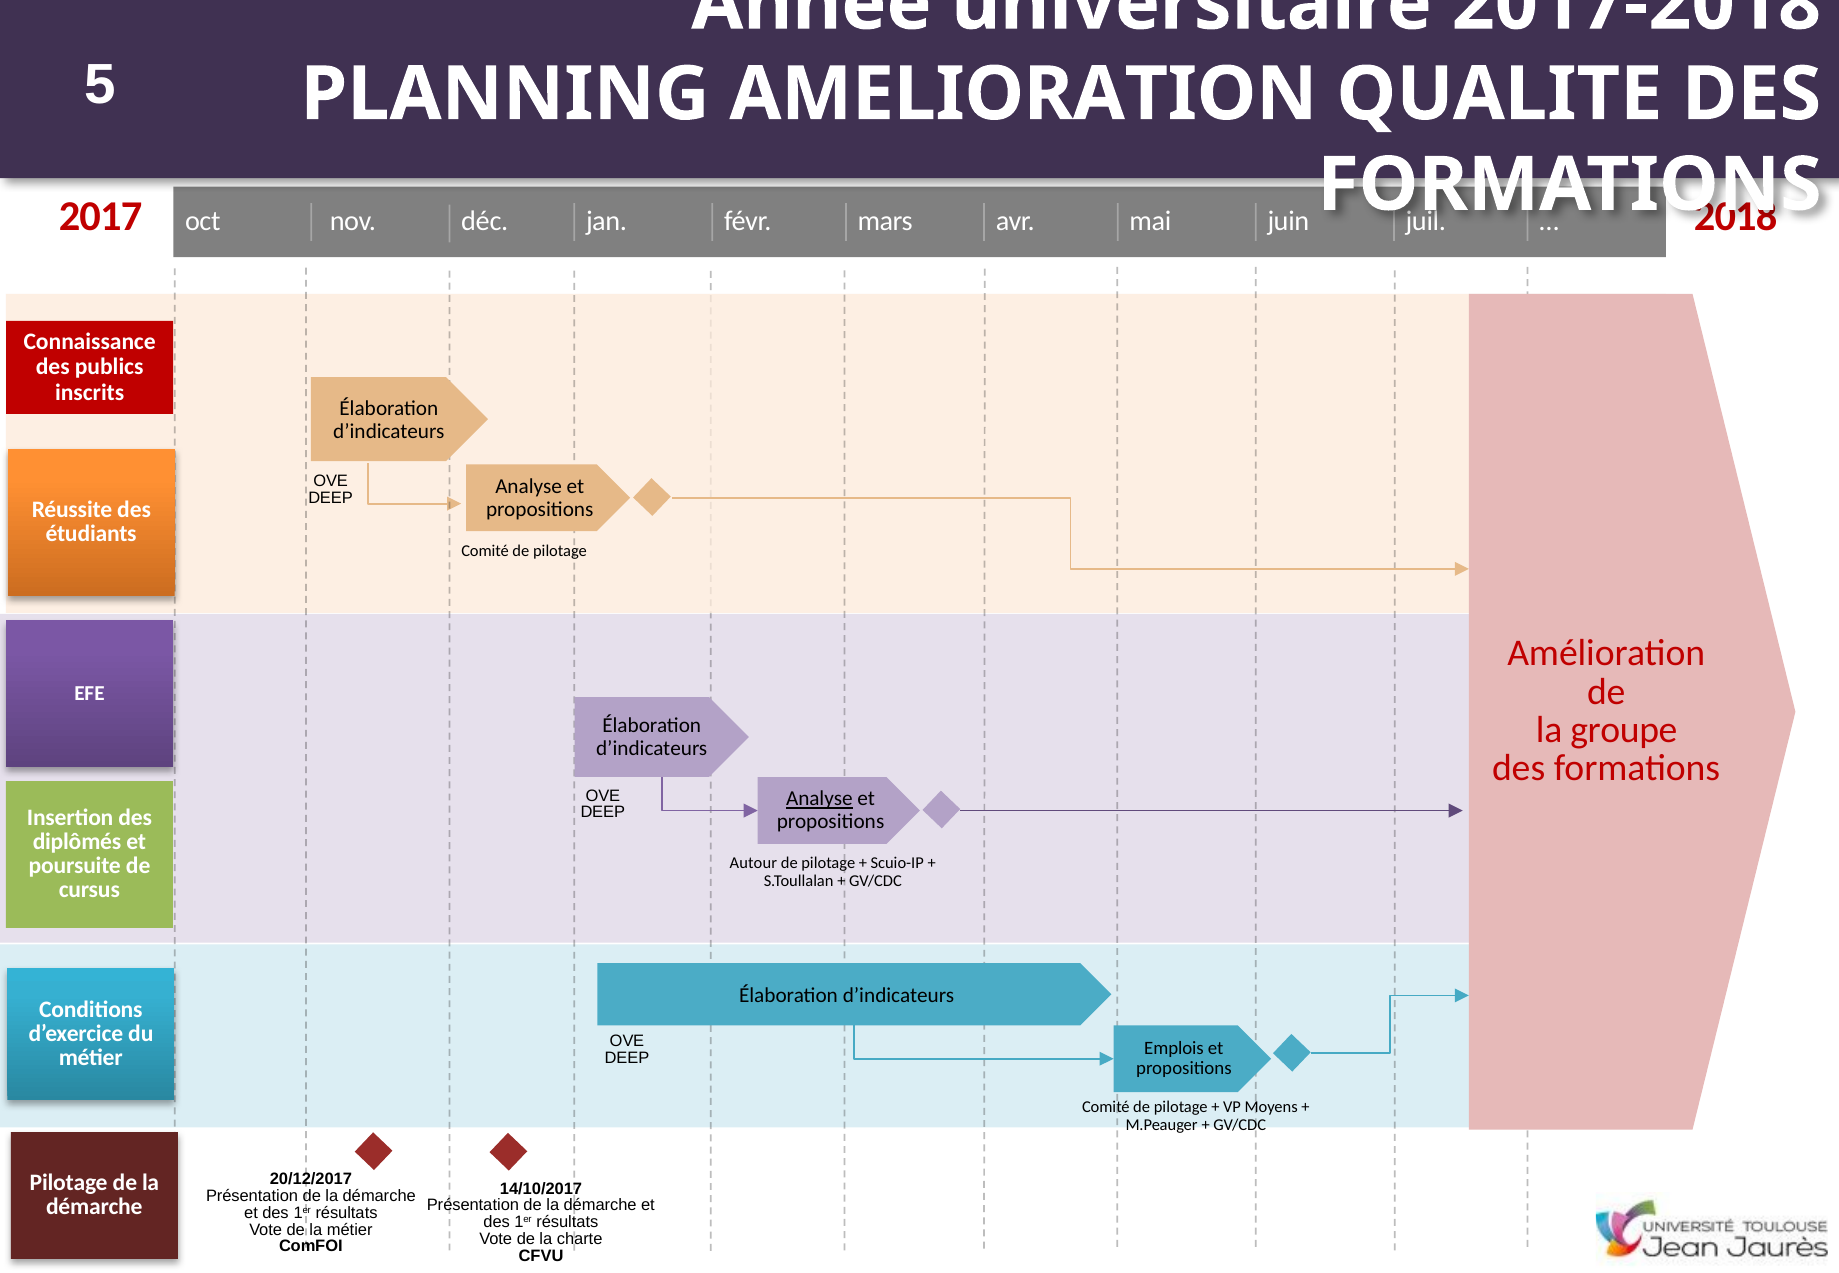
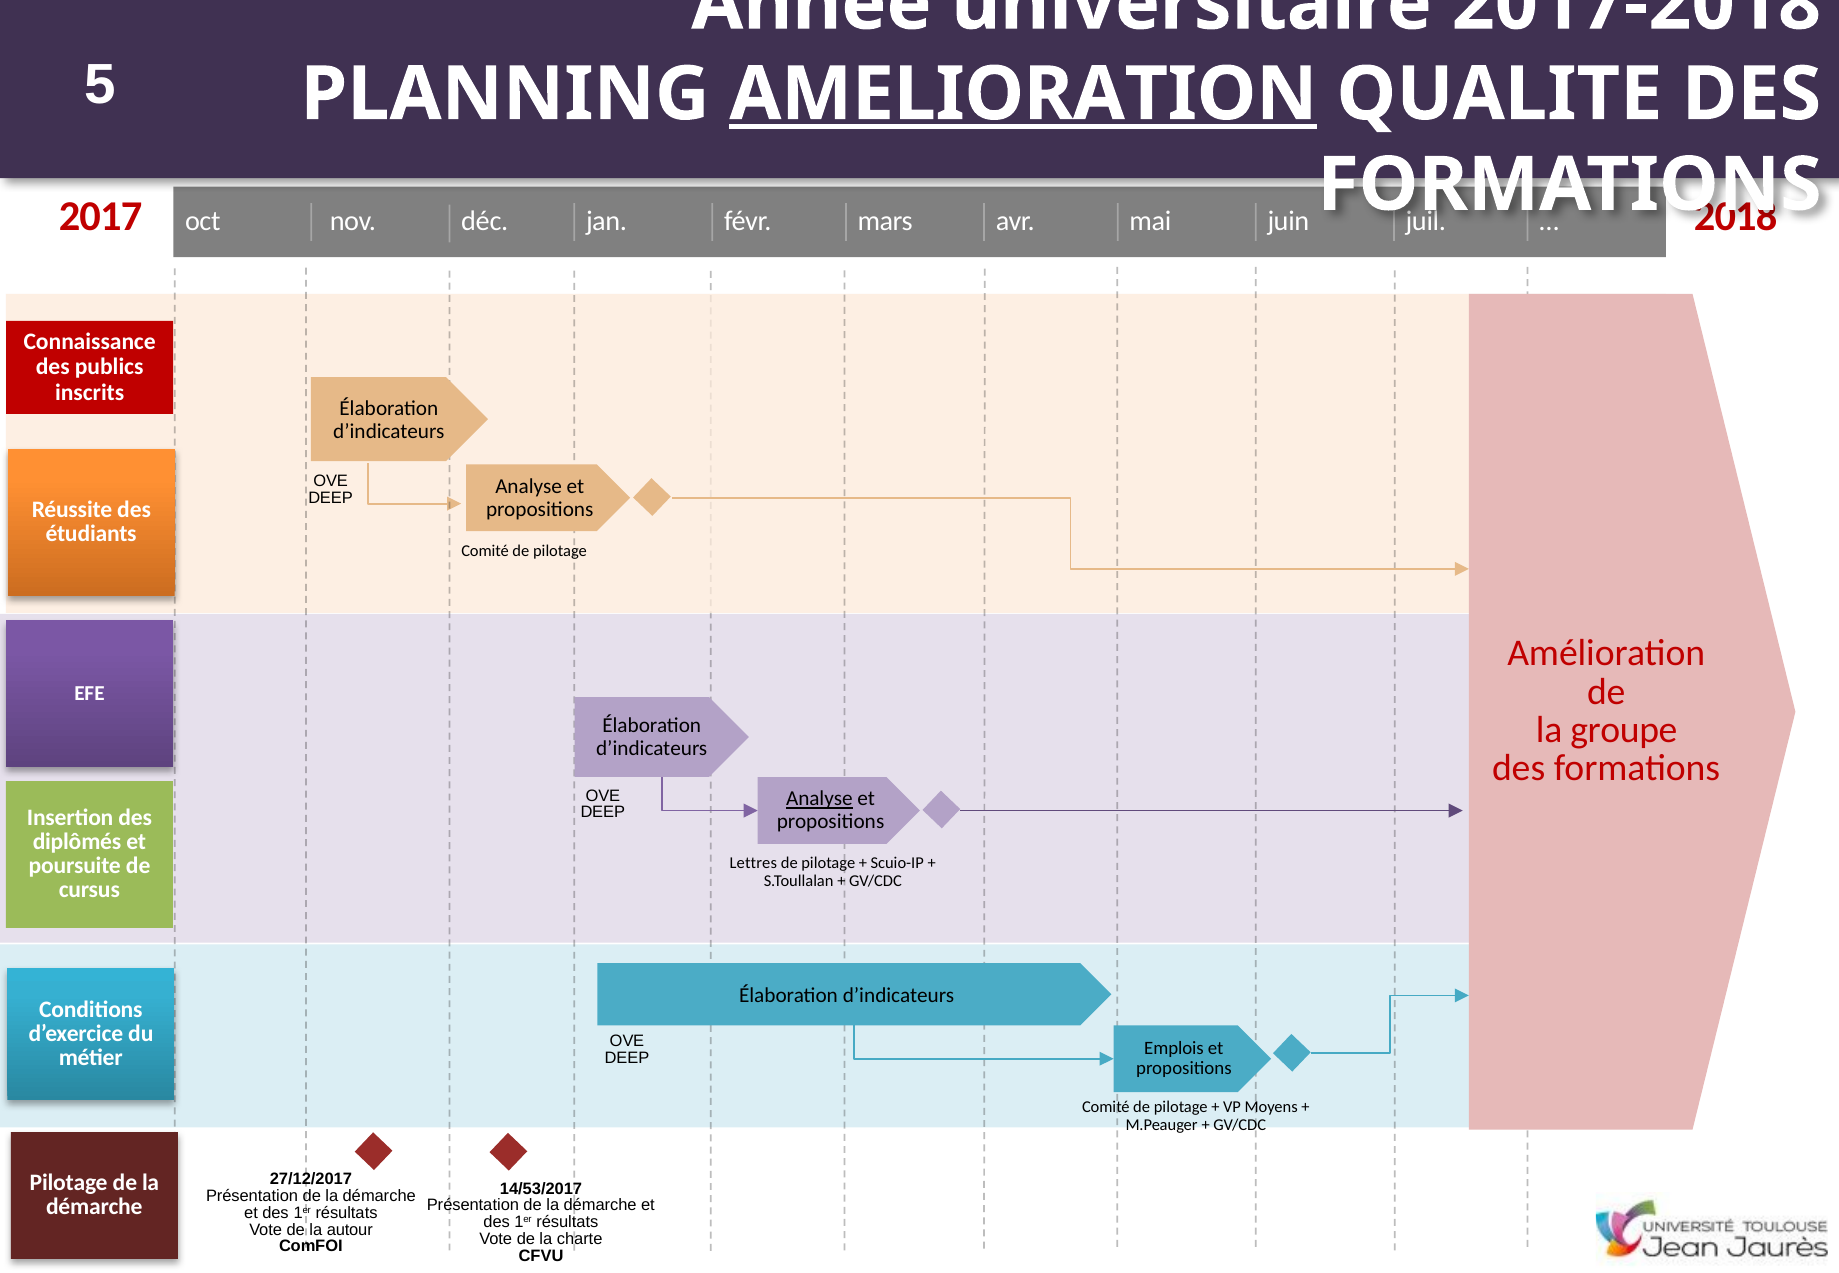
AMELIORATION underline: none -> present (1023, 94)
Autour: Autour -> Lettres (753, 864)
20/12/2017: 20/12/2017 -> 27/12/2017 (311, 1179)
14/10/2017: 14/10/2017 -> 14/53/2017 (541, 1189)
la métier: métier -> autour (350, 1230)
